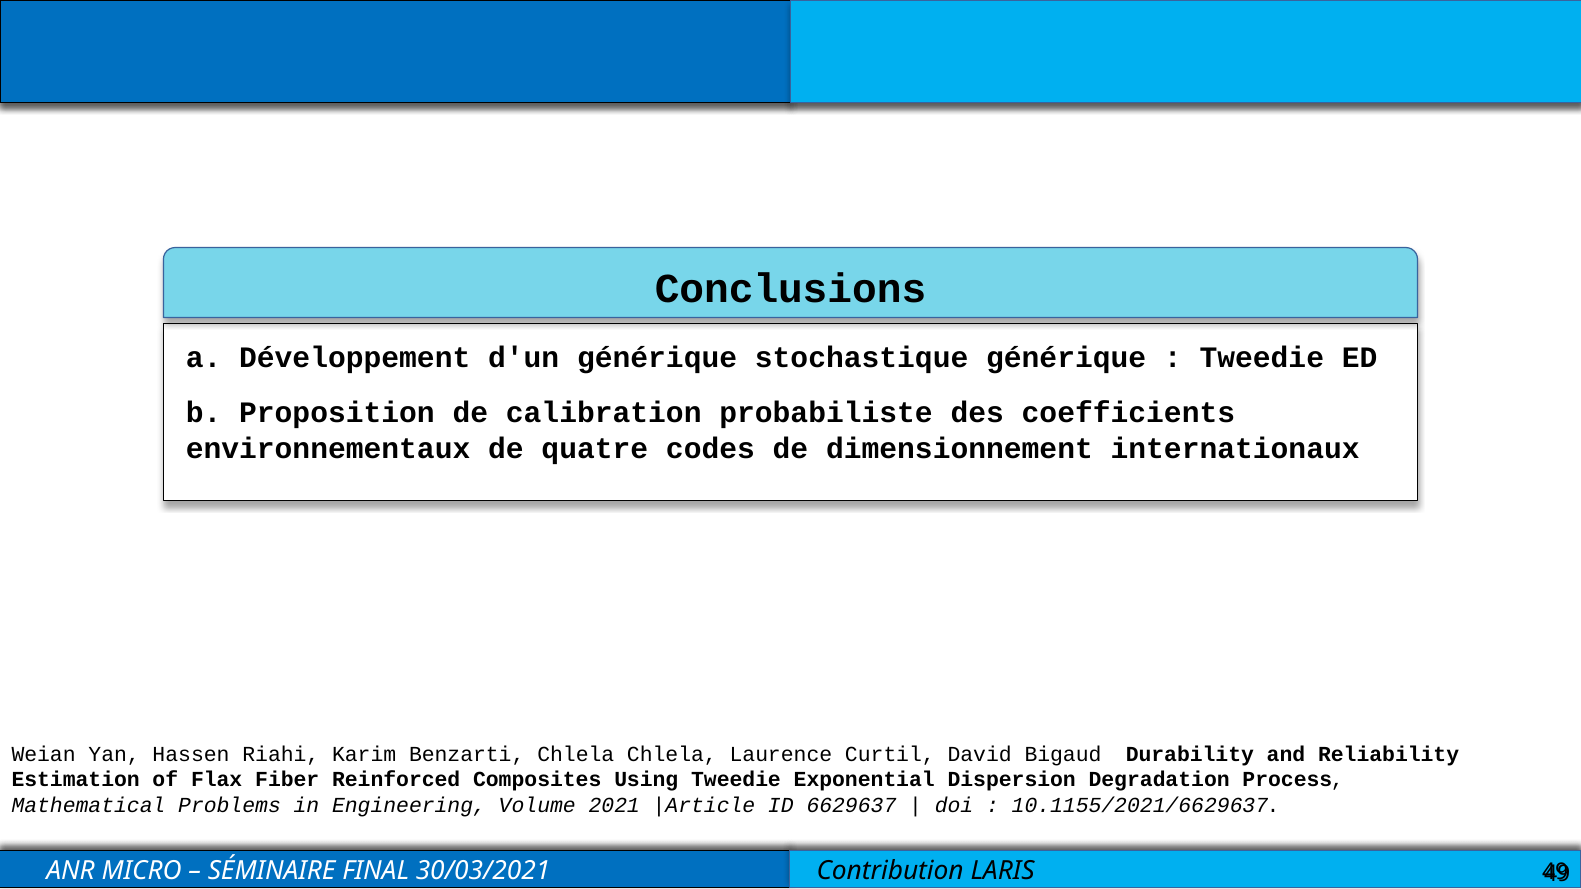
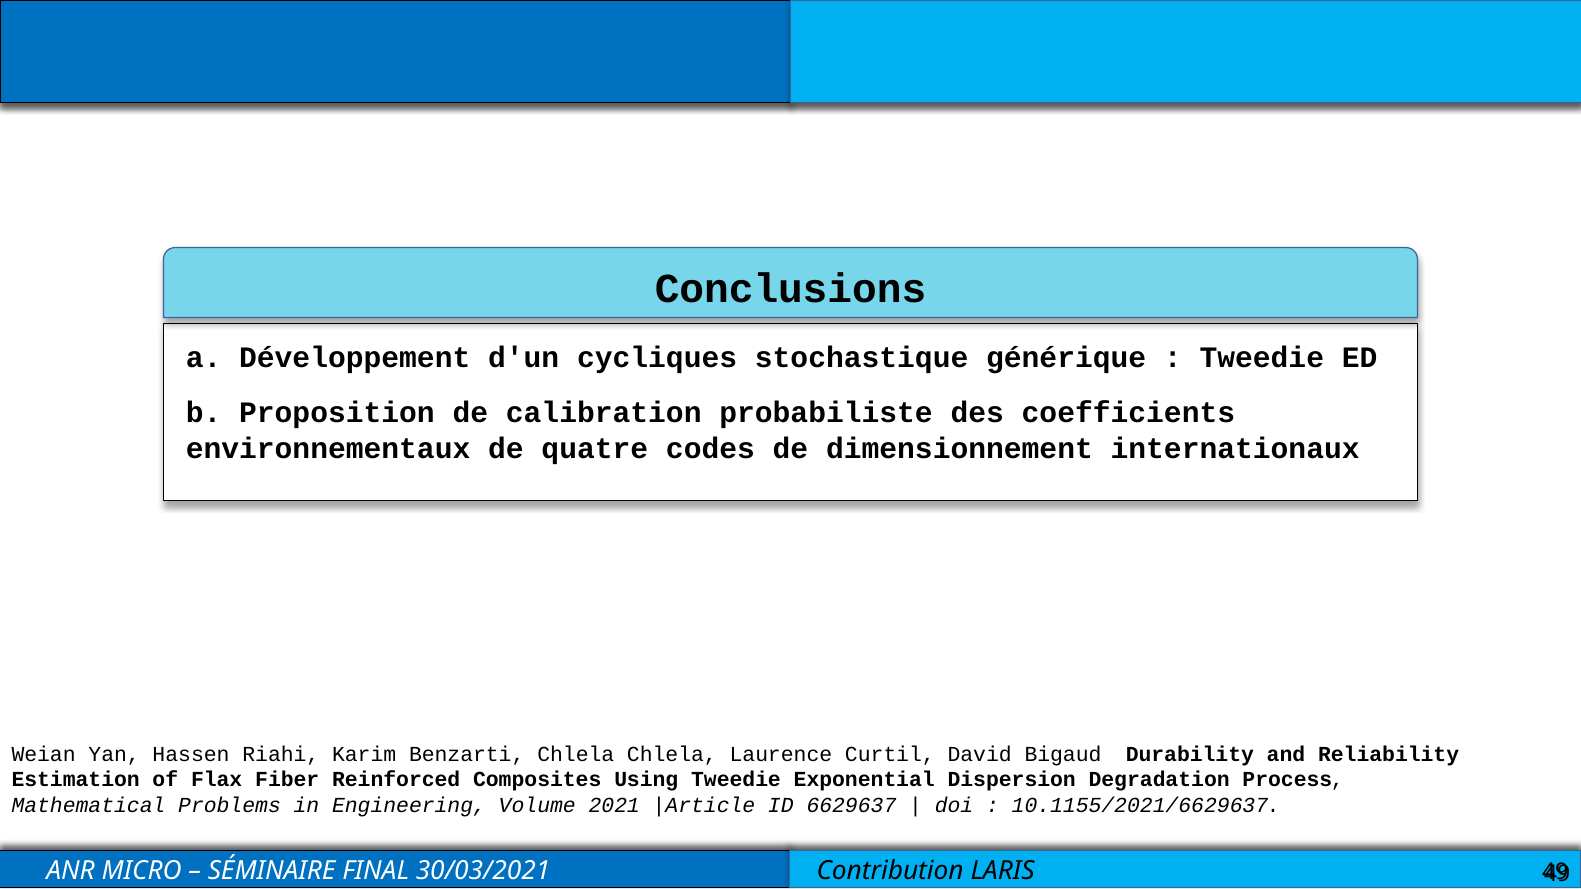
d'un générique: générique -> cycliques (657, 358)
